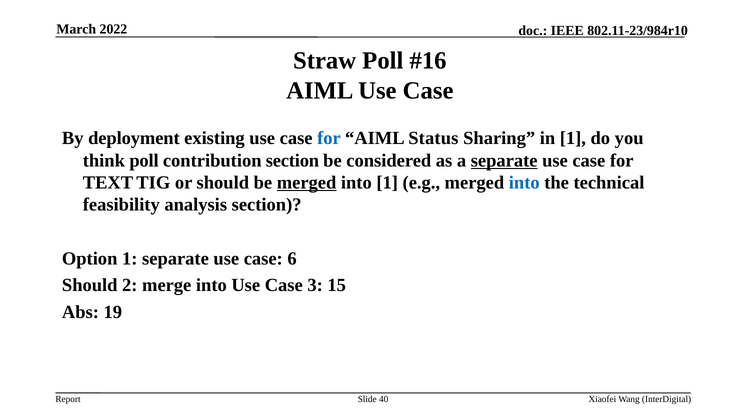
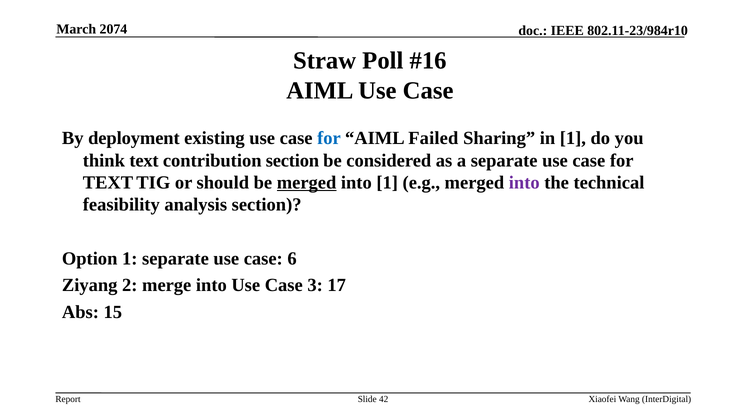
2022: 2022 -> 2074 (113, 29)
Status: Status -> Failed (433, 138)
think poll: poll -> text (144, 161)
separate underline: present -> none (504, 161)
into colour: blue -> purple (524, 183)
Should: Should -> Ziyang (90, 285)
15: 15 -> 17 (337, 285)
19: 19 -> 15 (113, 312)
40: 40 -> 42 (384, 399)
